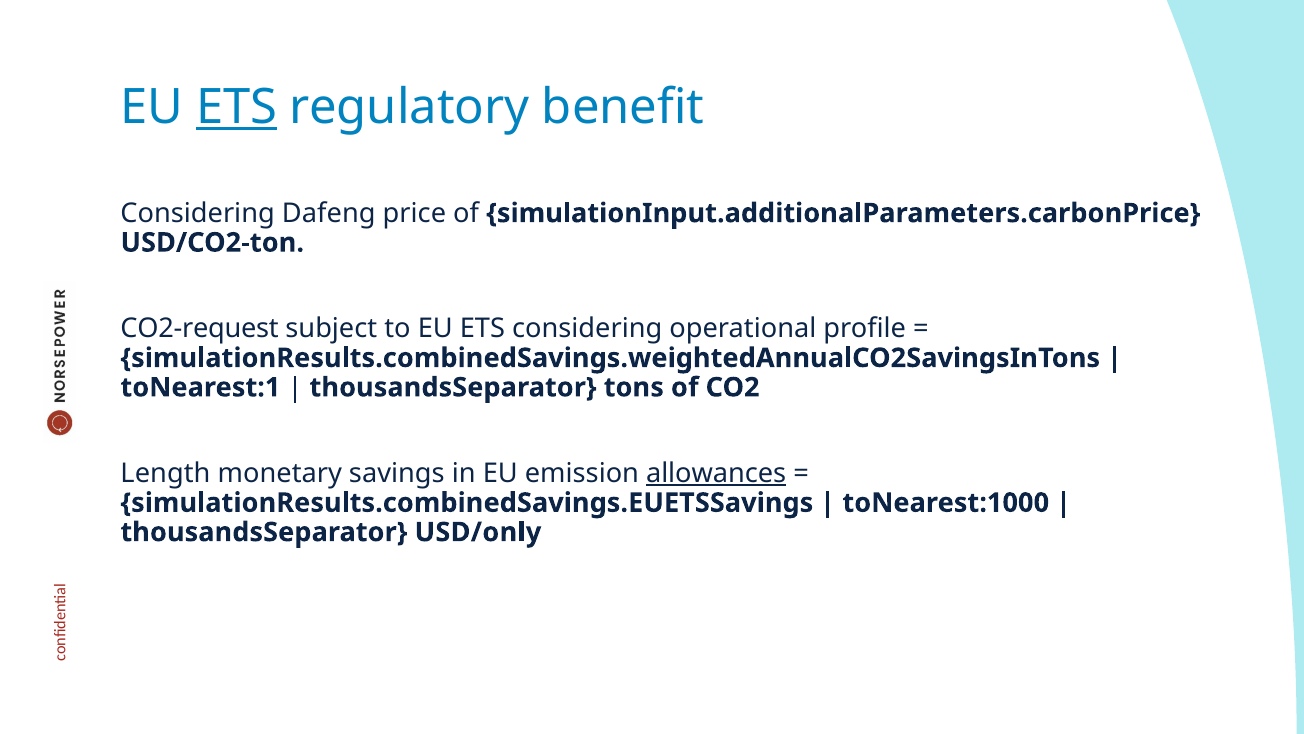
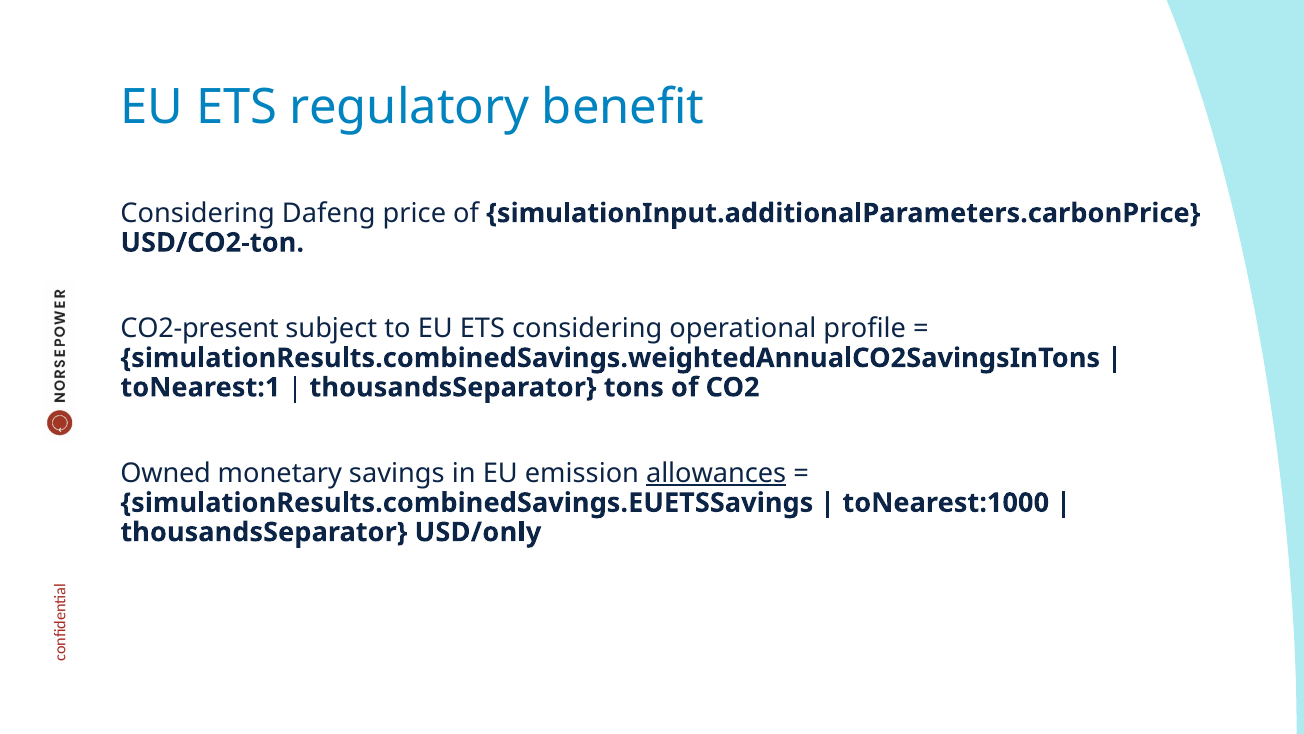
ETS underline: present -> none (237, 108)
CO2-request: CO2-request -> CO2-present (200, 328)
Length: Length -> Owned (166, 473)
